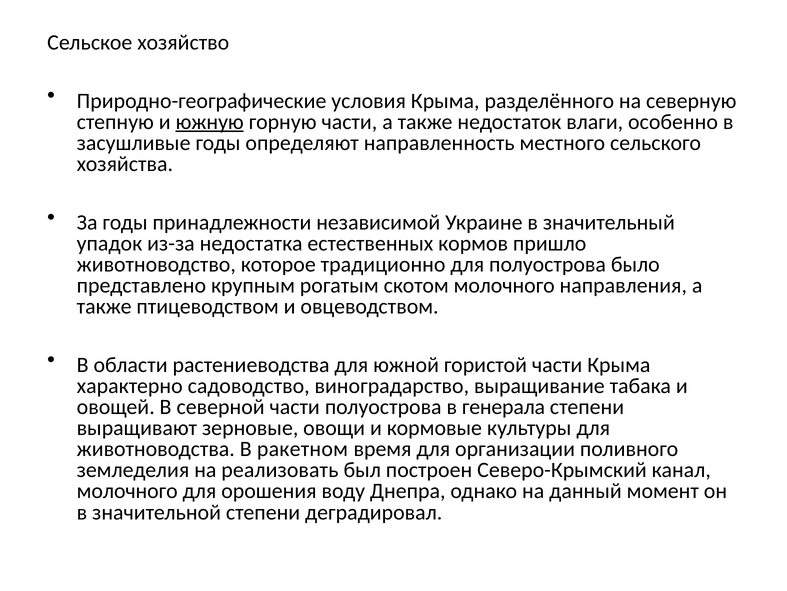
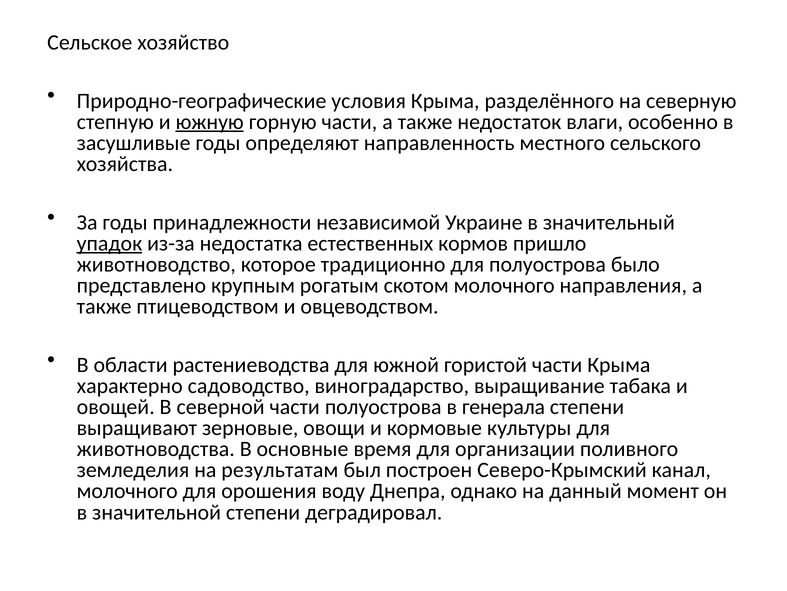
упадок underline: none -> present (110, 243)
ракетном: ракетном -> основные (303, 449)
реализовать: реализовать -> результатам (280, 470)
